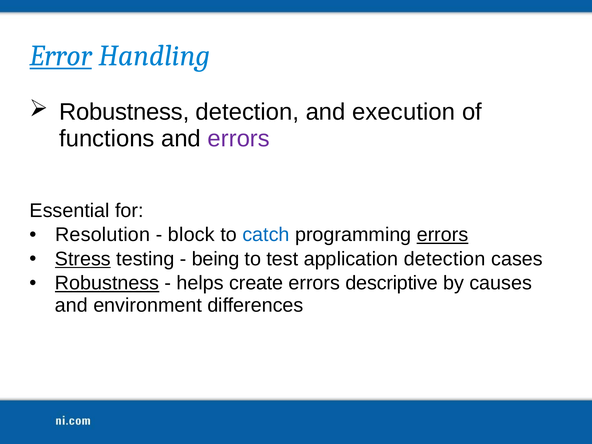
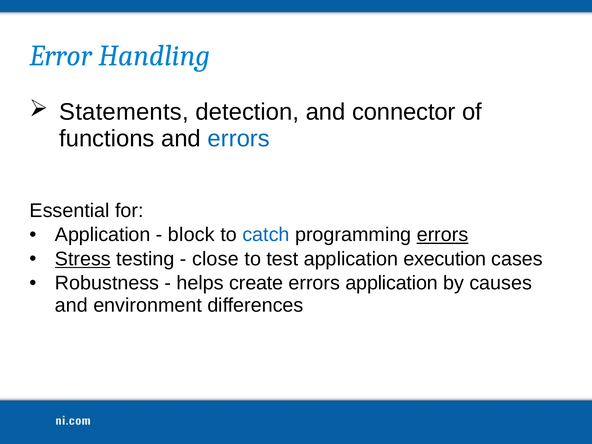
Error underline: present -> none (61, 56)
Robustness: Robustness -> Statements (124, 112)
execution: execution -> connector (404, 112)
errors colour: purple -> blue (239, 138)
Resolution: Resolution -> Application (103, 235)
being: being -> close (215, 259)
application detection: detection -> execution (445, 259)
Robustness underline: present -> none (107, 283)
errors descriptive: descriptive -> application (392, 283)
